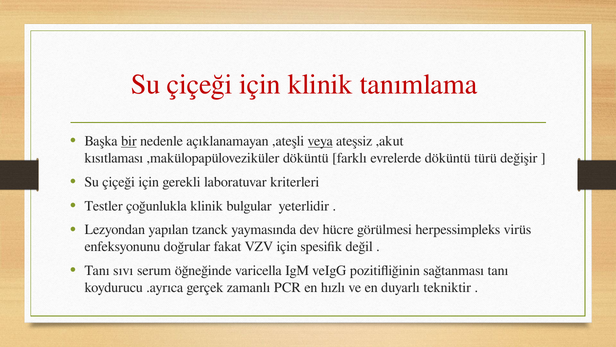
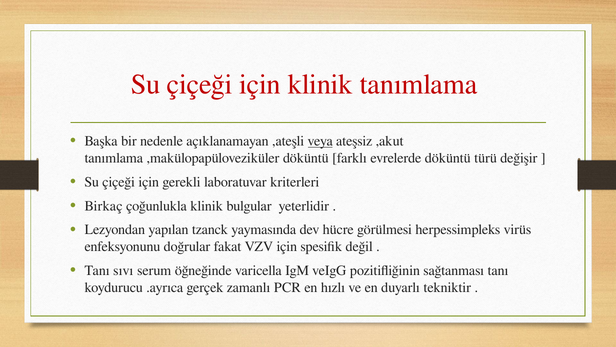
bir underline: present -> none (129, 141)
kısıtlaması: kısıtlaması -> tanımlama (114, 158)
Testler: Testler -> Birkaç (104, 206)
